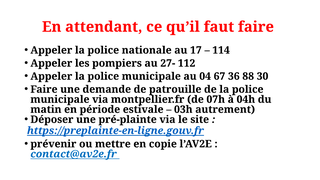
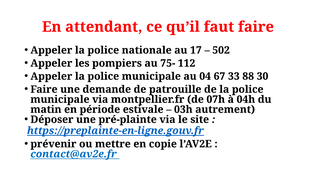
114: 114 -> 502 (221, 50)
27-: 27- -> 75- (168, 63)
36: 36 -> 33 (234, 76)
